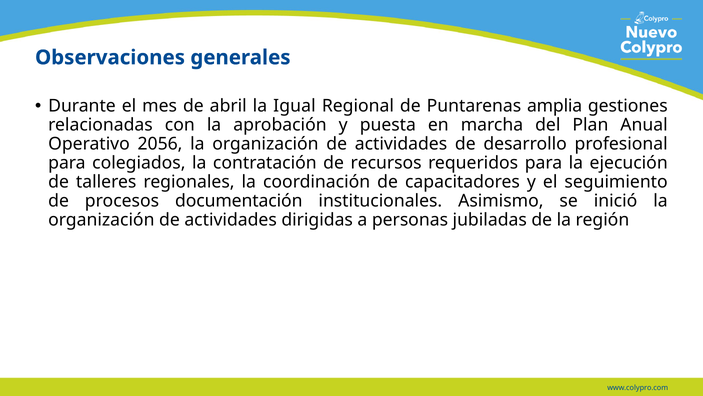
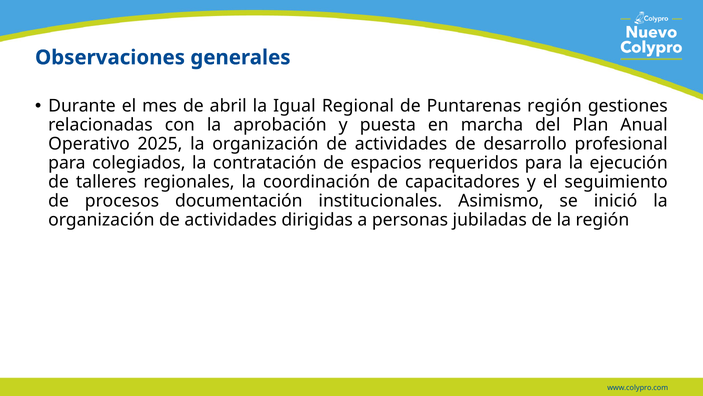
Puntarenas amplia: amplia -> región (554, 106)
2056: 2056 -> 2025 (160, 144)
recursos: recursos -> espacios (386, 163)
